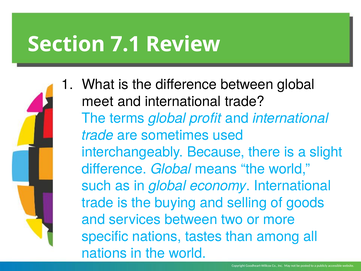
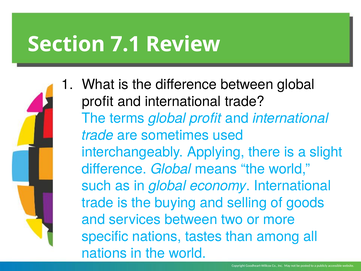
meet: meet -> profit (98, 101)
Because: Because -> Applying (216, 152)
